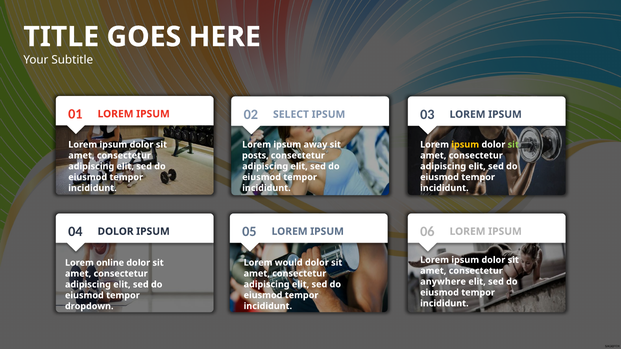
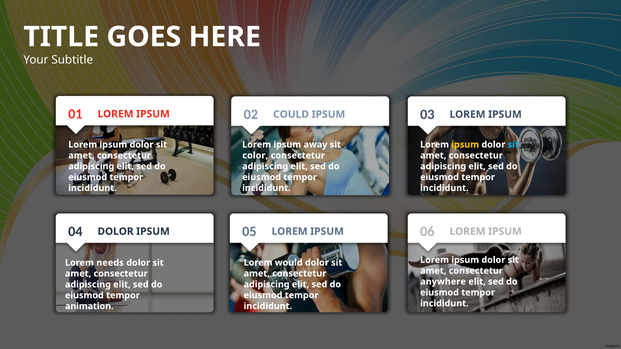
SELECT: SELECT -> COULD (291, 114)
sit colour: light green -> light blue (513, 145)
posts: posts -> color (255, 156)
online: online -> needs (110, 263)
dropdown: dropdown -> animation (89, 306)
